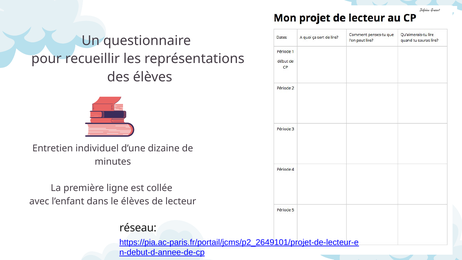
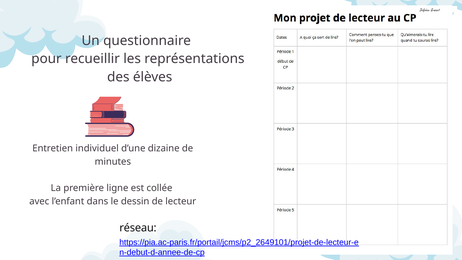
le élèves: élèves -> dessin (135, 201)
